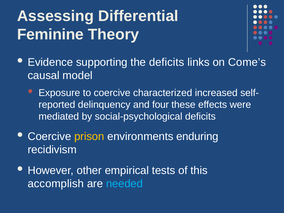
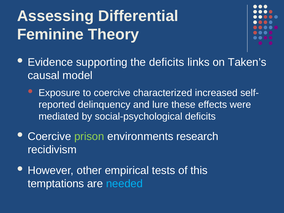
Come’s: Come’s -> Taken’s (247, 62)
four: four -> lure (160, 105)
prison colour: yellow -> light green (89, 136)
enduring: enduring -> research (197, 136)
accomplish: accomplish -> temptations (56, 184)
